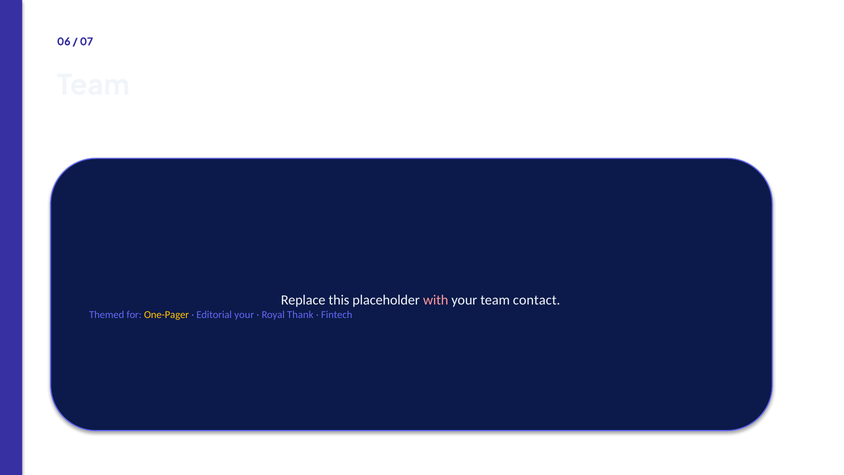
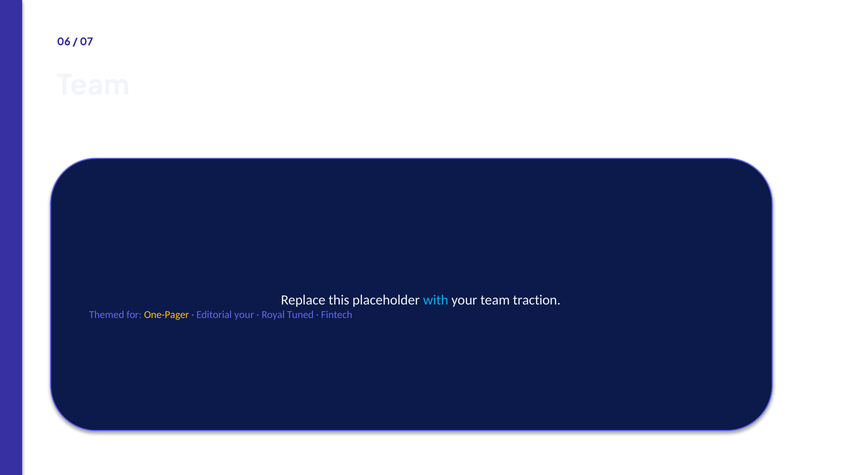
with colour: pink -> light blue (436, 300)
contact: contact -> traction (537, 300)
Thank: Thank -> Tuned (300, 315)
